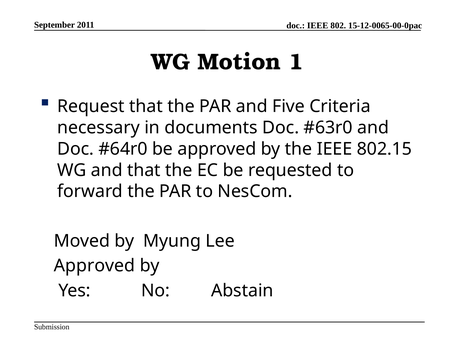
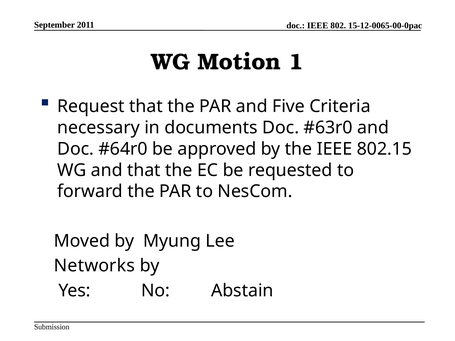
Approved: Approved -> Networks (94, 266)
